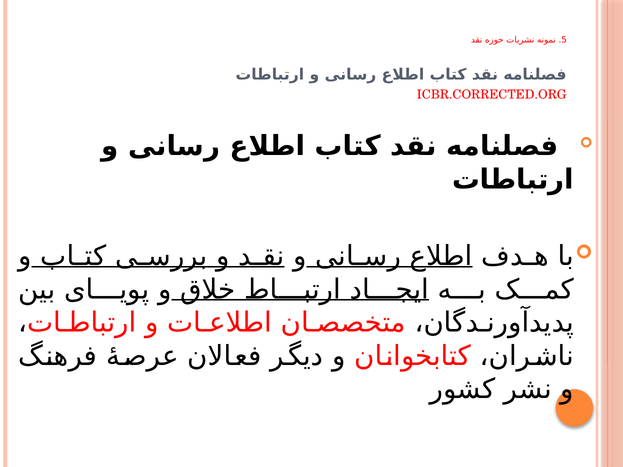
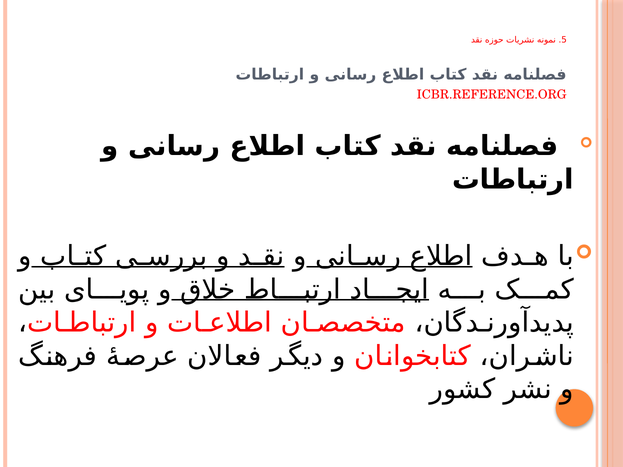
ICBR.CORRECTED.ORG: ICBR.CORRECTED.ORG -> ICBR.REFERENCE.ORG (492, 94)
